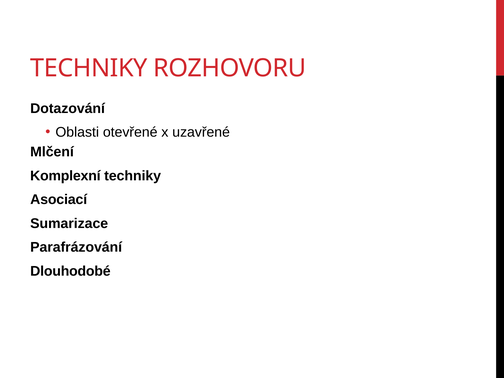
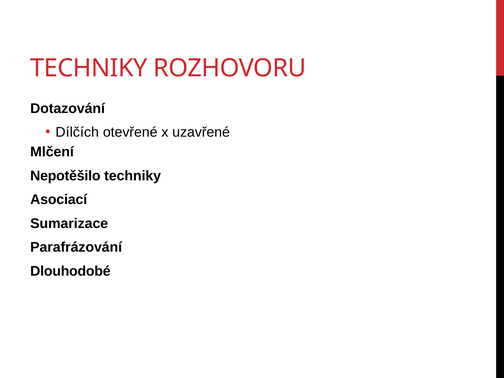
Oblasti: Oblasti -> Dílčích (77, 132)
Komplexní: Komplexní -> Nepotěšilo (65, 176)
